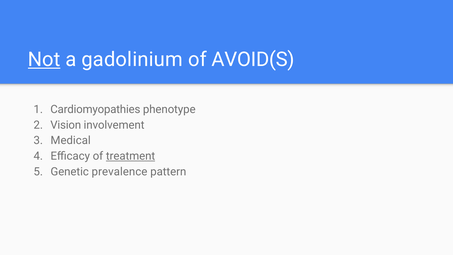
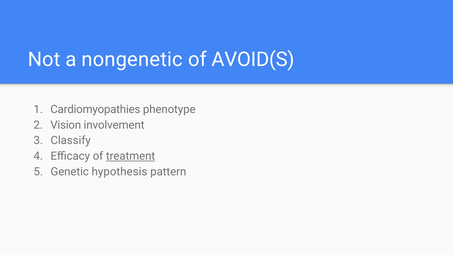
Not underline: present -> none (44, 59)
gadolinium: gadolinium -> nongenetic (132, 59)
Medical: Medical -> Classify (71, 140)
prevalence: prevalence -> hypothesis (120, 172)
